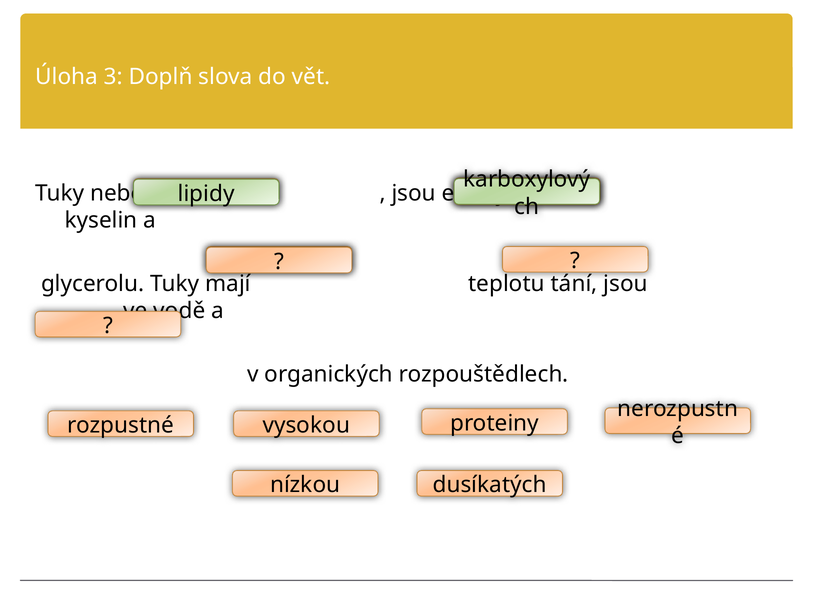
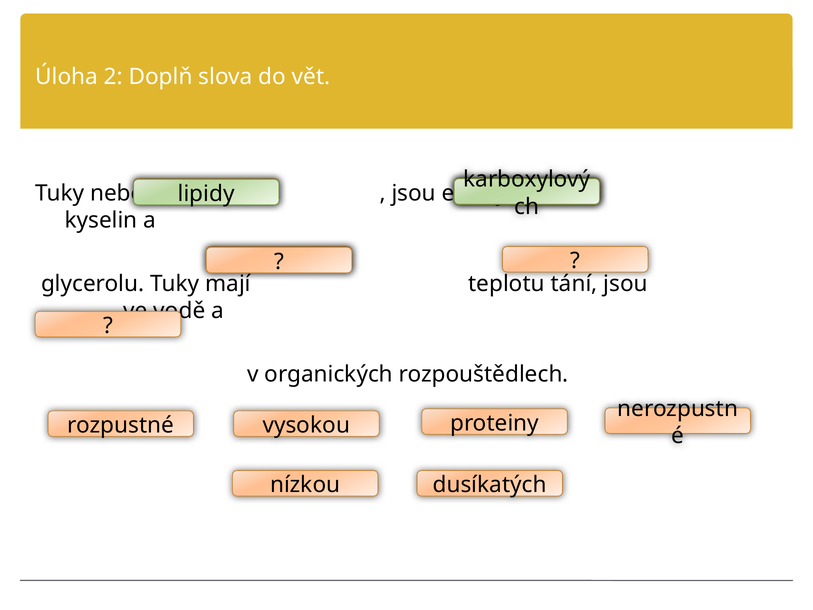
3: 3 -> 2 (113, 77)
